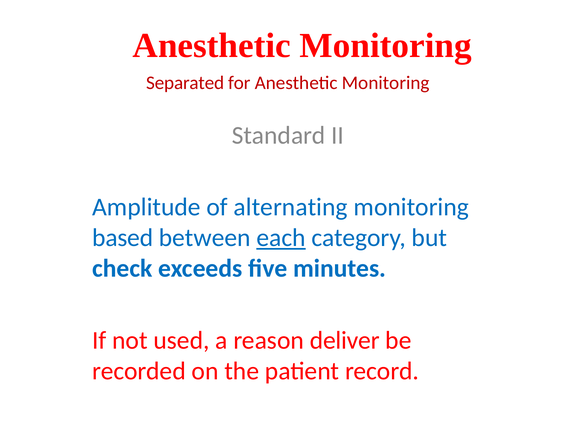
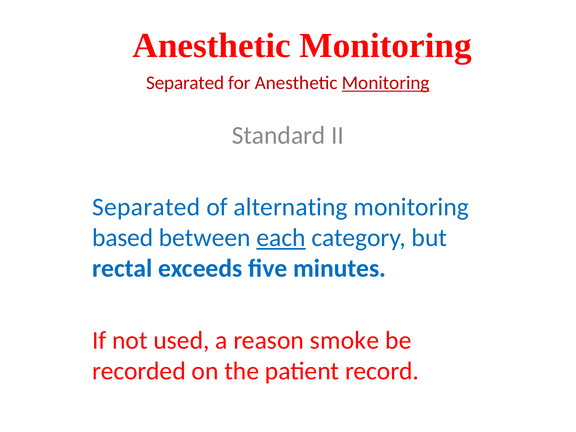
Monitoring underline: none -> present (386, 83)
Amplitude: Amplitude -> Separated (146, 207)
check: check -> rectal (122, 269)
deliver: deliver -> smoke (345, 340)
